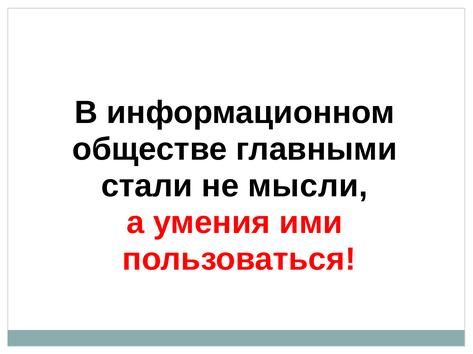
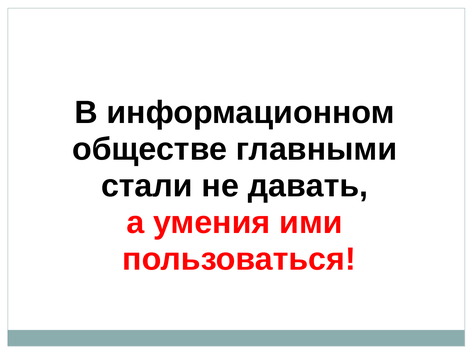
мысли: мысли -> давать (308, 186)
